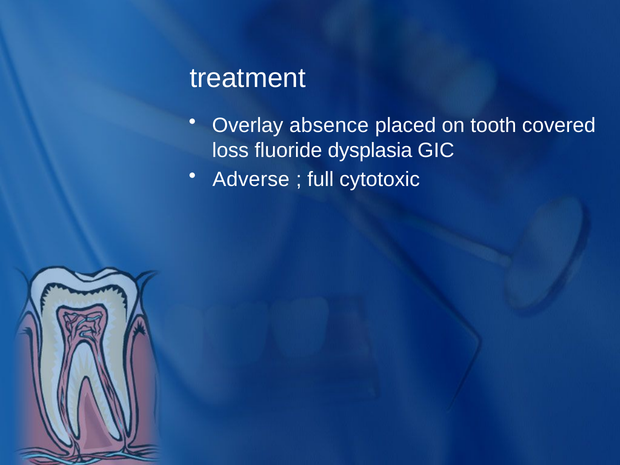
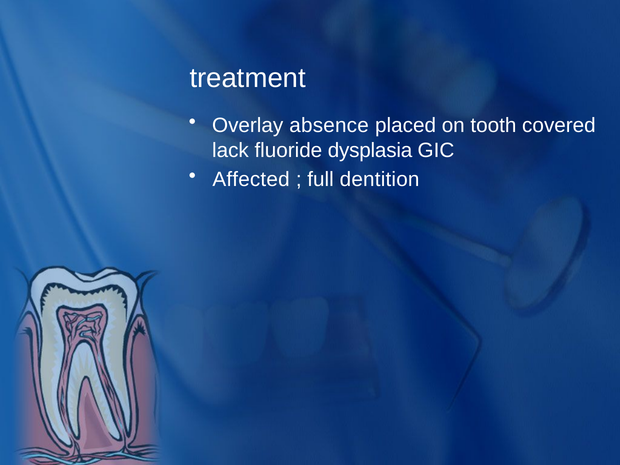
loss: loss -> lack (230, 150)
Adverse: Adverse -> Affected (251, 179)
cytotoxic: cytotoxic -> dentition (380, 179)
